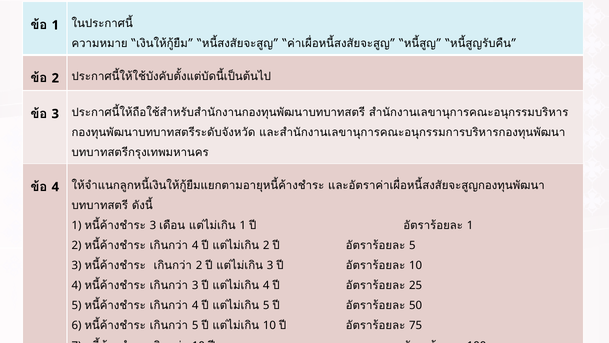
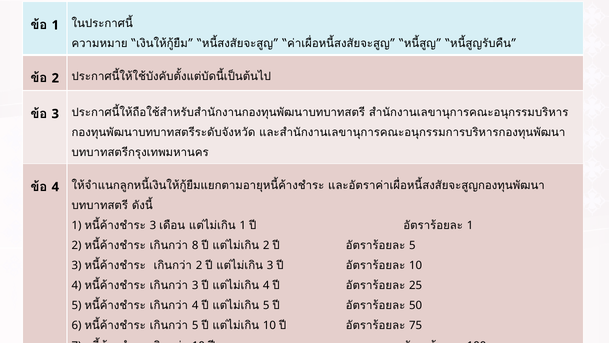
4: 4 -> 8 (195, 245)
